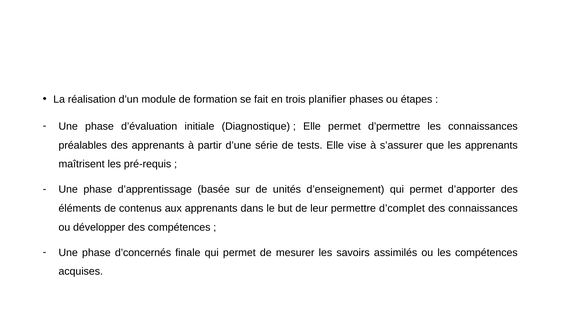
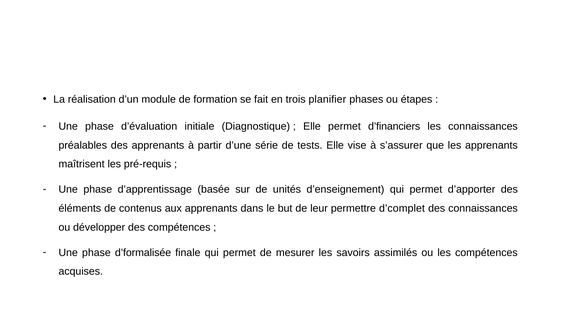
d’permettre: d’permettre -> d’financiers (394, 127)
d’concernés: d’concernés -> d’formalisée (143, 253)
